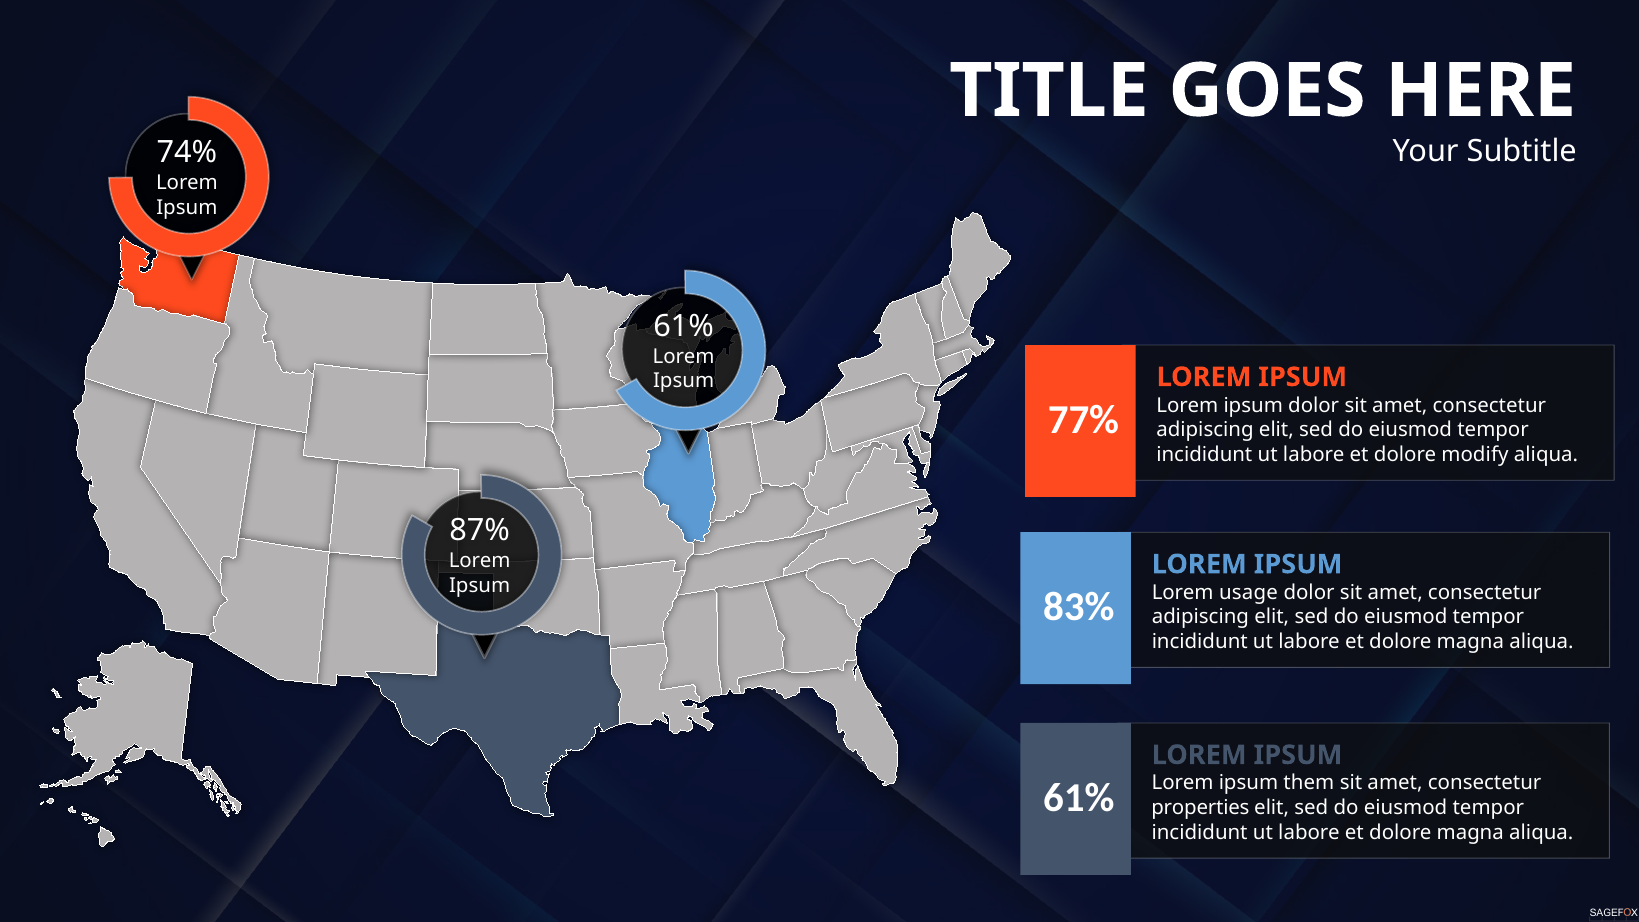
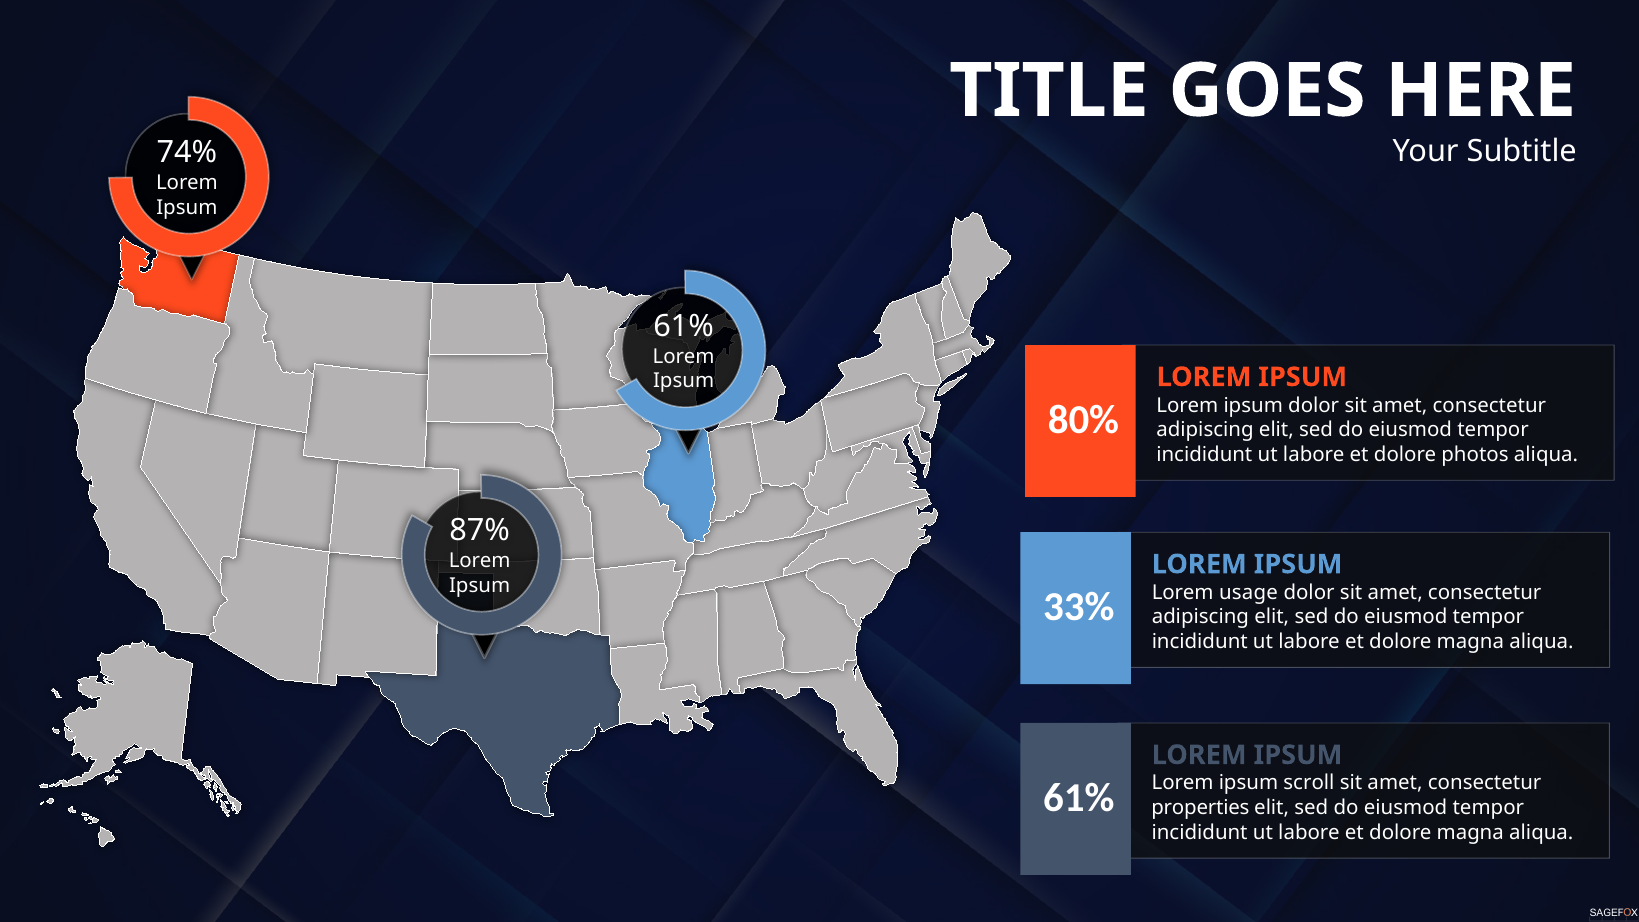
77%: 77% -> 80% (1083, 420)
modify: modify -> photos (1475, 454)
83%: 83% -> 33% (1079, 607)
them: them -> scroll (1309, 783)
